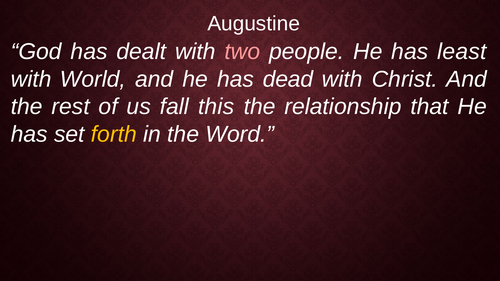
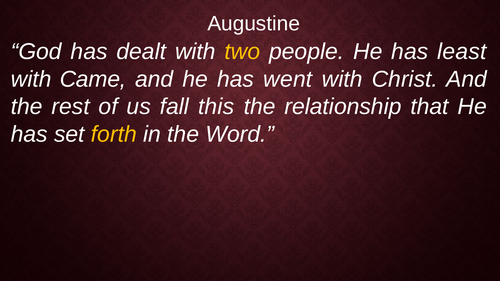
two colour: pink -> yellow (242, 52)
World: World -> Came (93, 79)
dead: dead -> went (288, 79)
